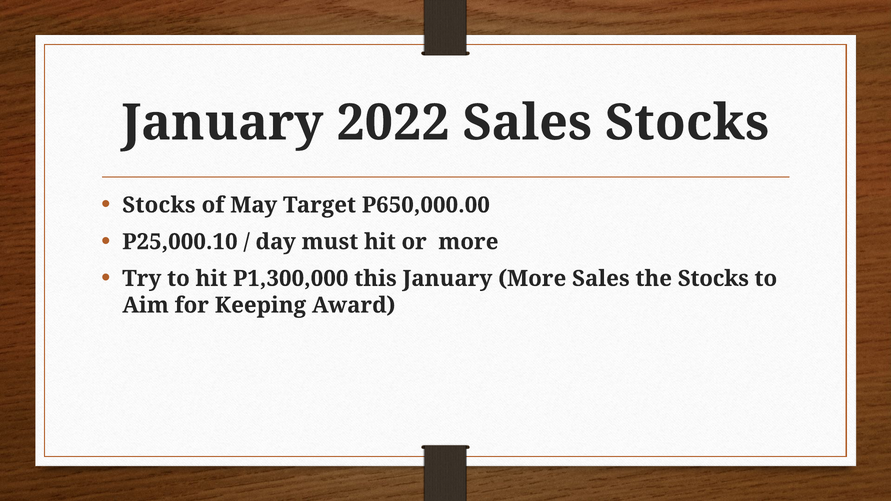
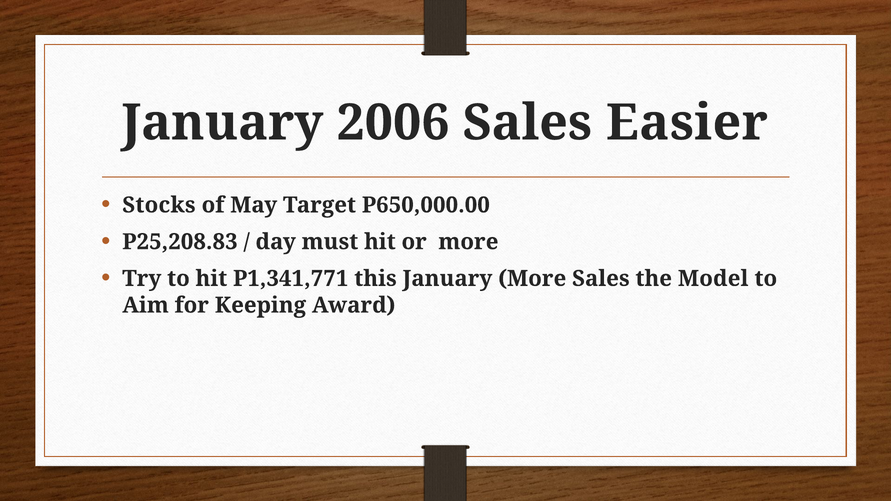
2022: 2022 -> 2006 (393, 123)
Sales Stocks: Stocks -> Easier (687, 123)
P25,000.10: P25,000.10 -> P25,208.83 (180, 242)
P1,300,000: P1,300,000 -> P1,341,771 (291, 279)
the Stocks: Stocks -> Model (713, 279)
